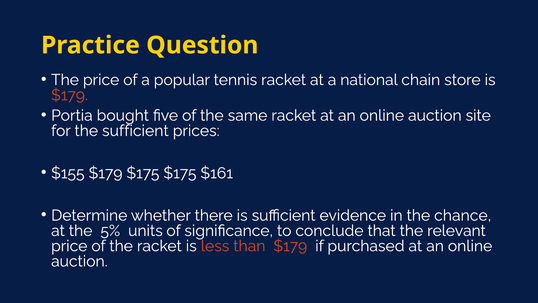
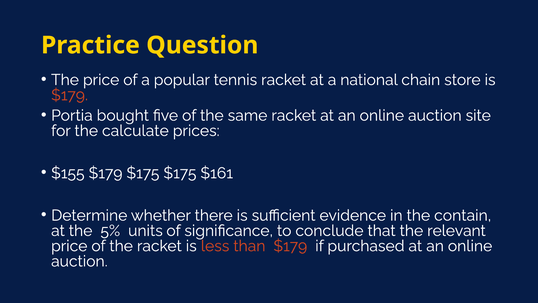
the sufficient: sufficient -> calculate (135, 131)
chance: chance -> contain (463, 215)
